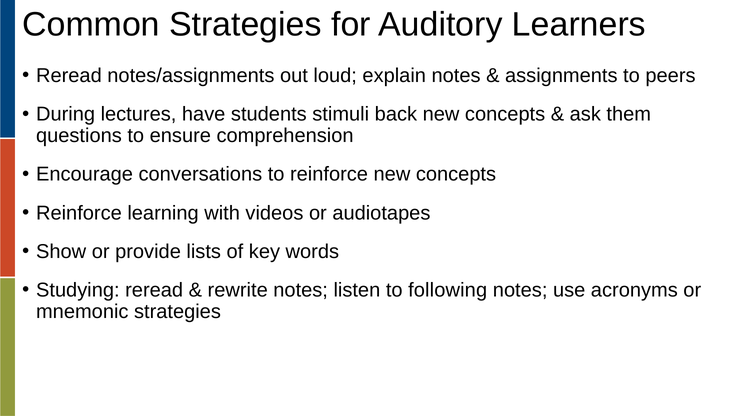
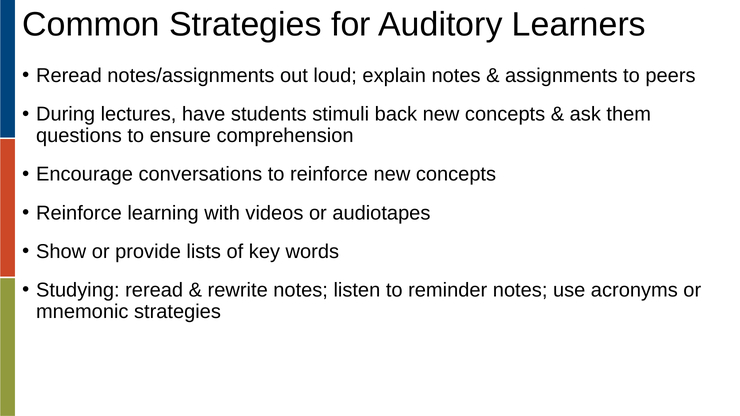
following: following -> reminder (448, 290)
